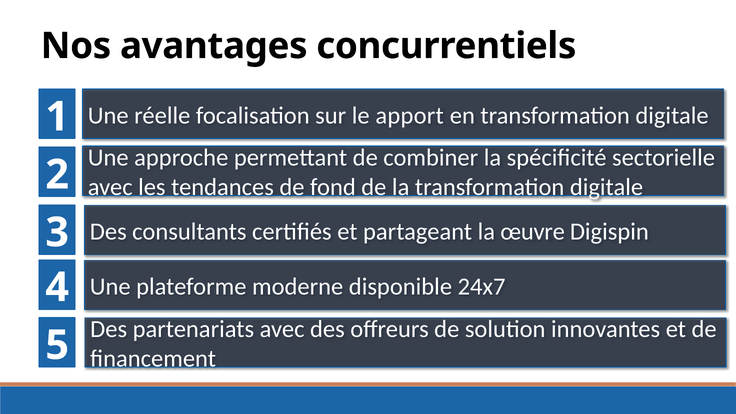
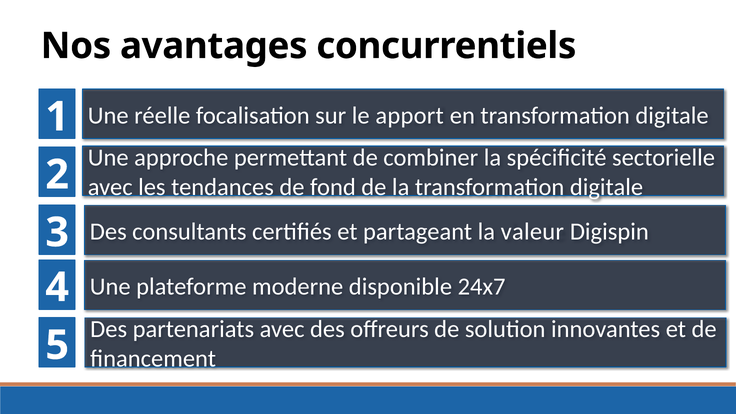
œuvre: œuvre -> valeur (532, 232)
